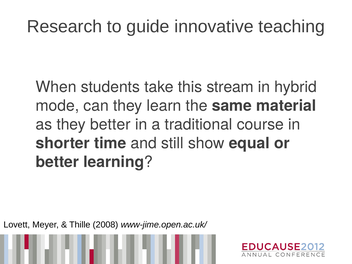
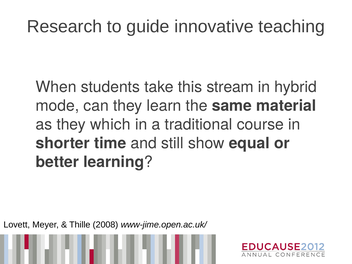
they better: better -> which (110, 124)
